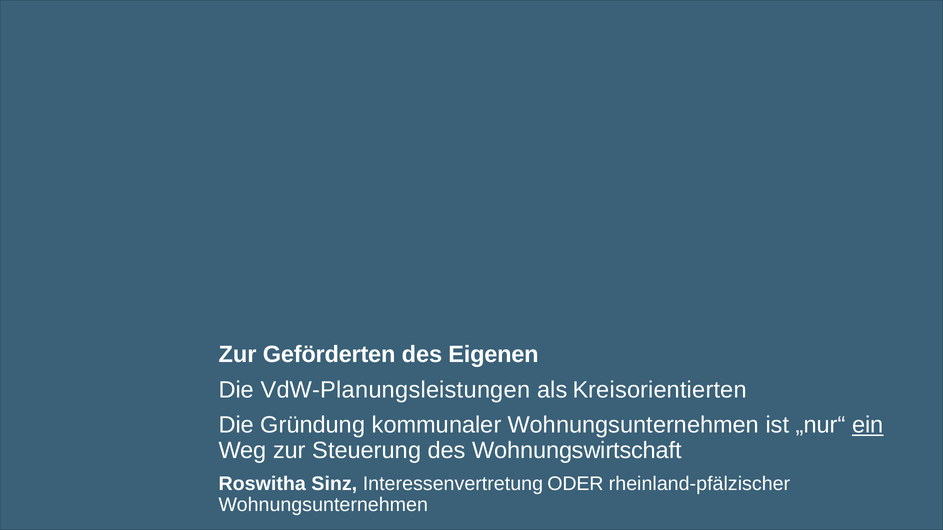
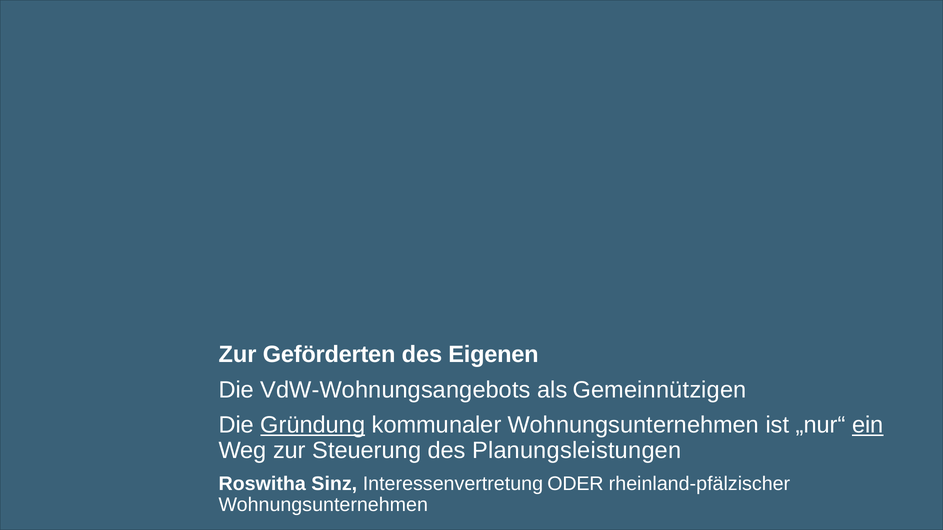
VdW-Planungsleistungen: VdW-Planungsleistungen -> VdW-Wohnungsangebots (395, 390)
Kreisorientierten: Kreisorientierten -> Gemeinnützigen (660, 390)
Gründung underline: none -> present (313, 426)
Wohnungswirtschaft: Wohnungswirtschaft -> Planungsleistungen (577, 451)
